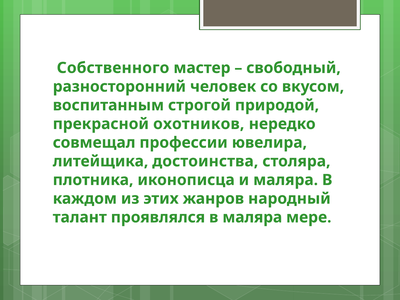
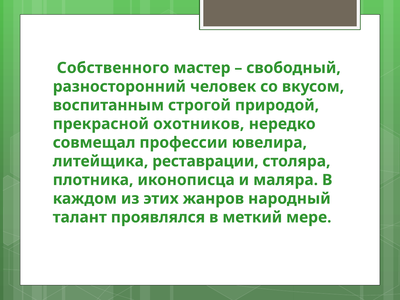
достоинства: достоинства -> реставрации (205, 161)
в маляра: маляра -> меткий (252, 217)
